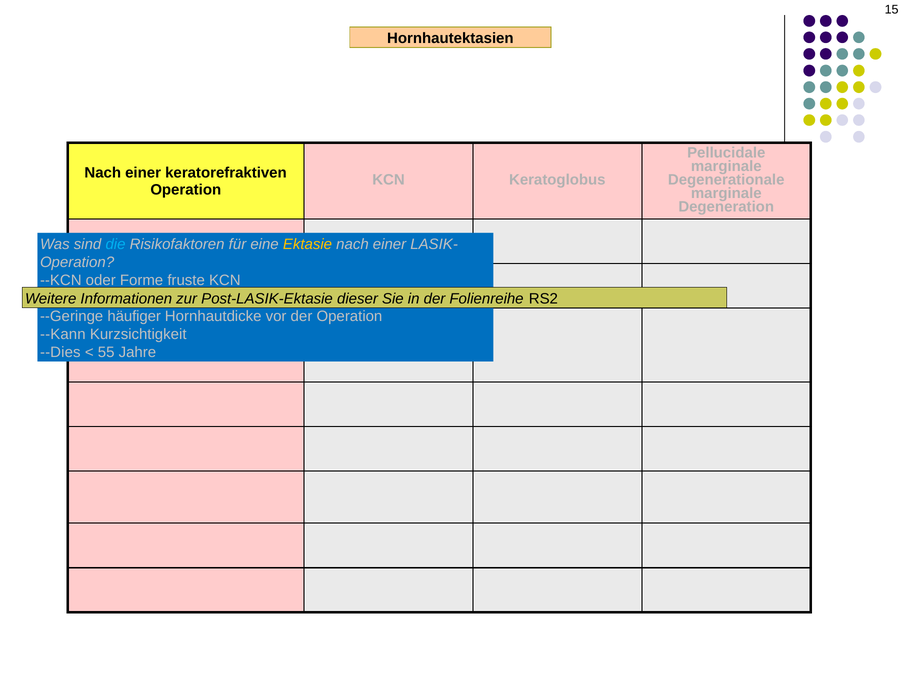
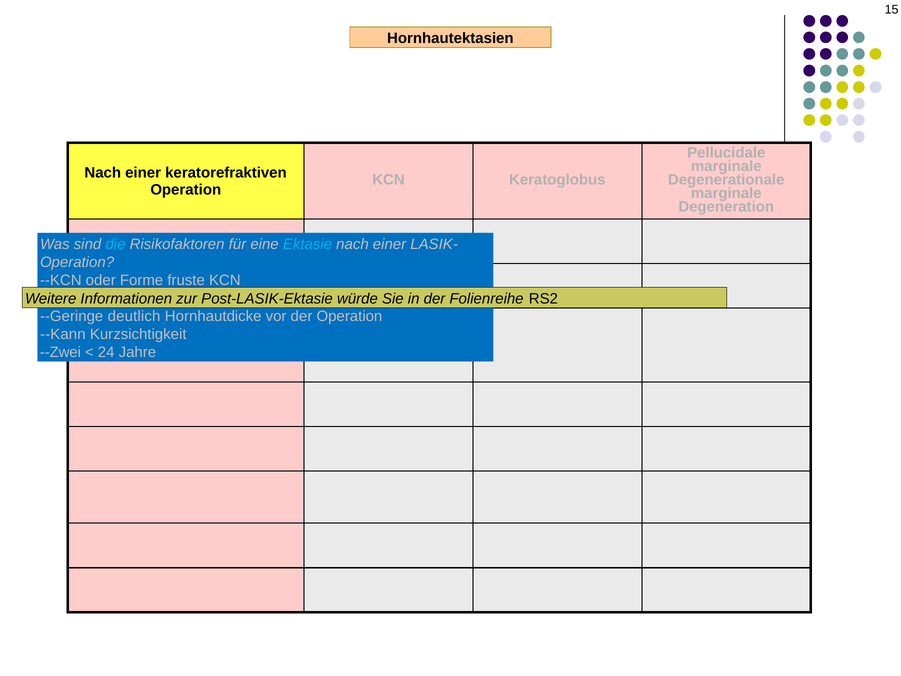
Ektasie colour: yellow -> light blue (307, 244)
dieser: dieser -> würde (357, 299)
häufiger: häufiger -> deutlich (134, 316)
--Dies: --Dies -> --Zwei (60, 352)
55: 55 -> 24 (106, 352)
